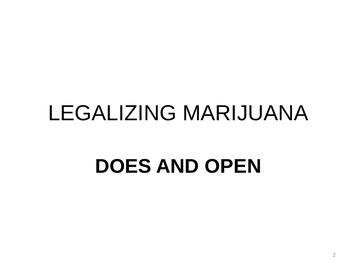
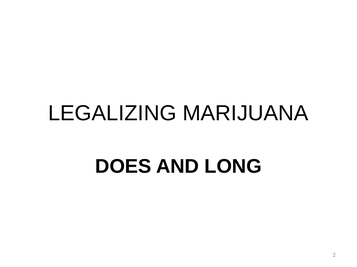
OPEN: OPEN -> LONG (233, 167)
